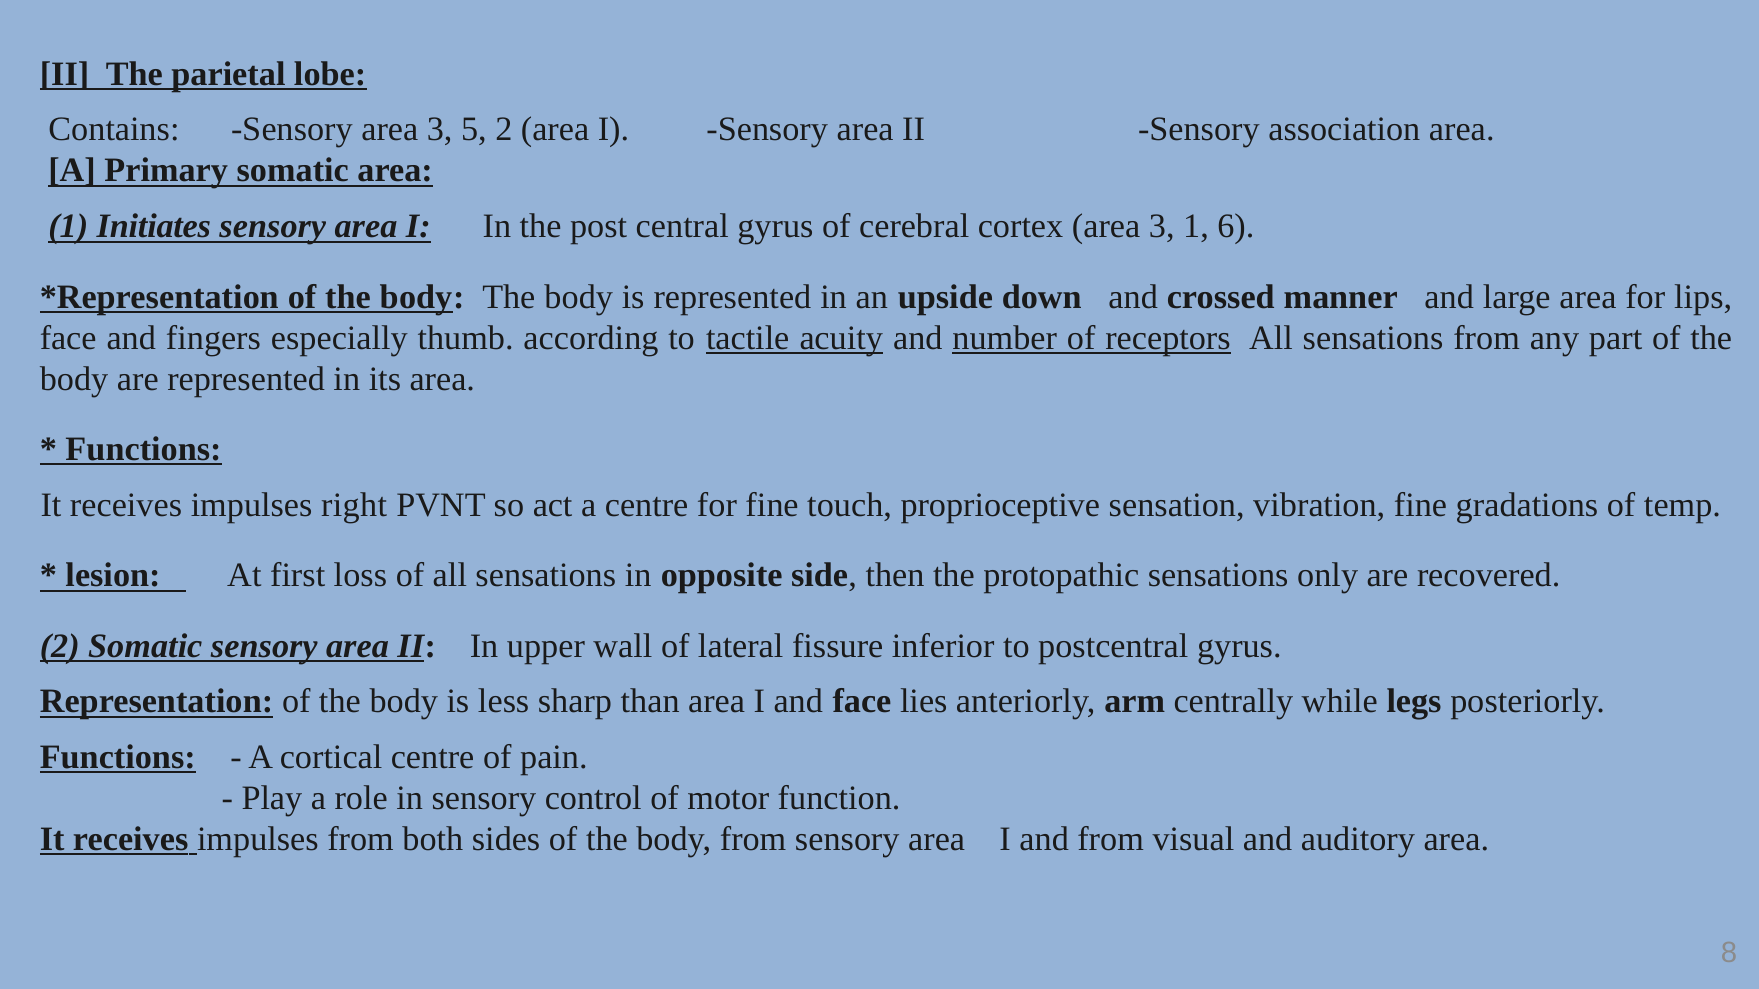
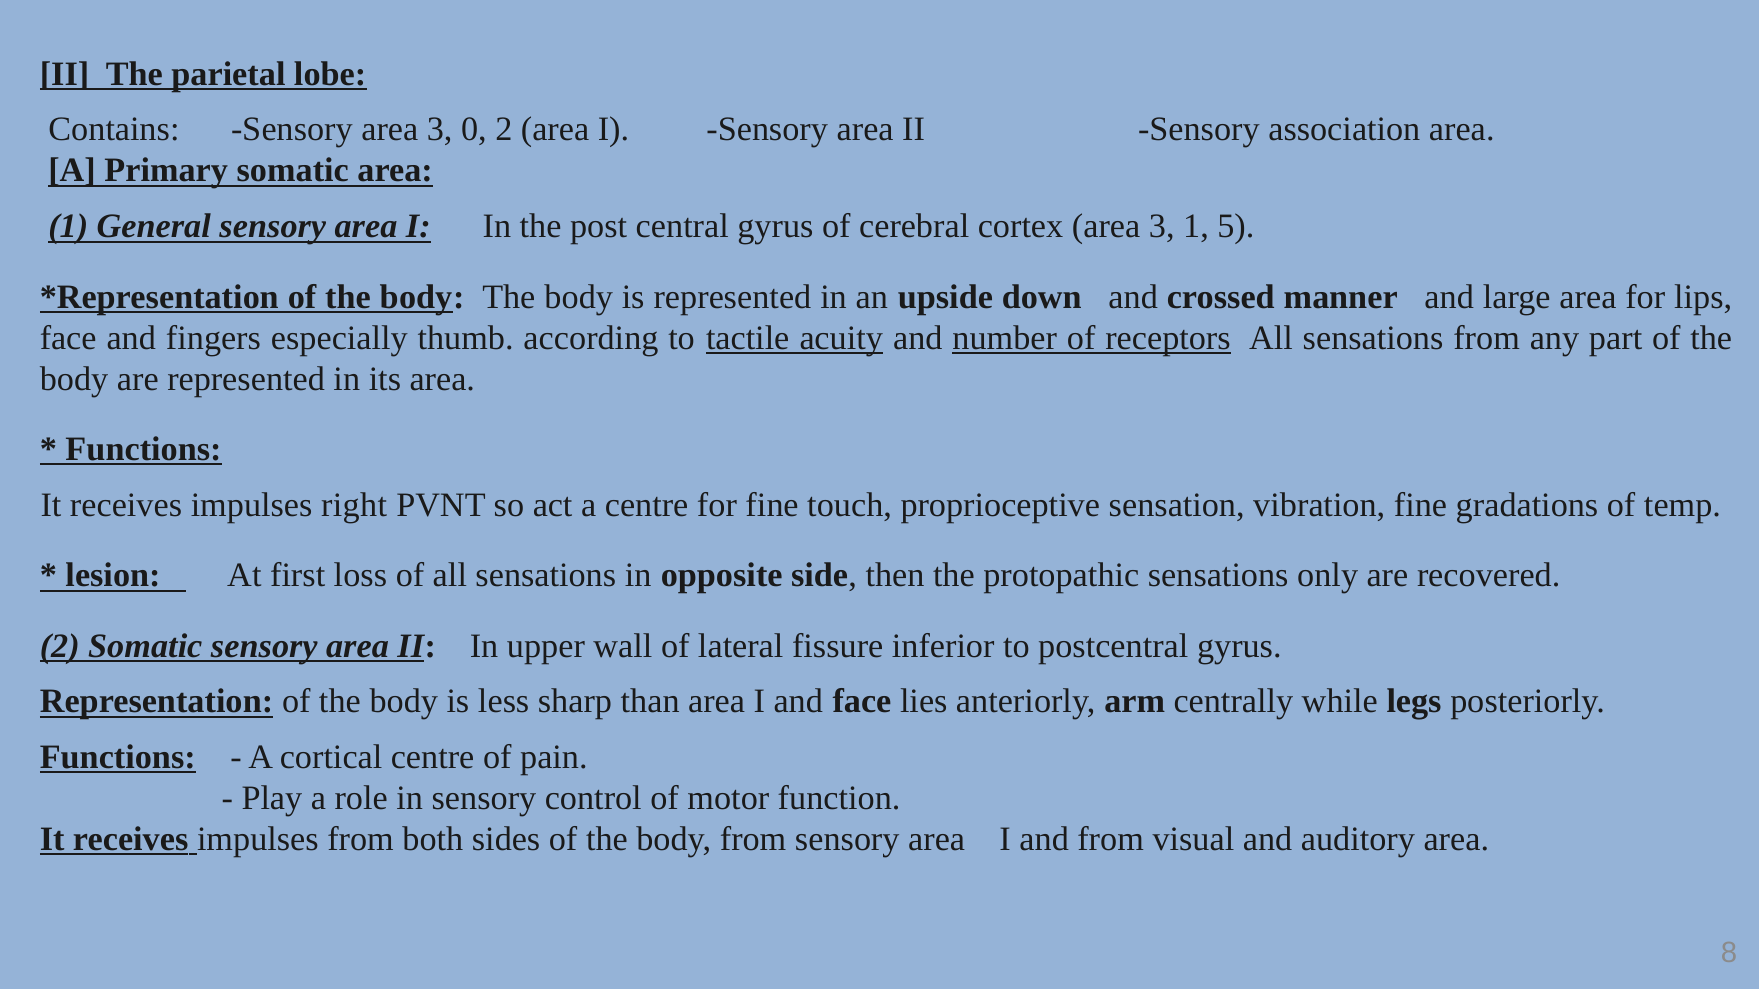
5: 5 -> 0 (474, 130)
Initiates: Initiates -> General (154, 227)
6: 6 -> 5 (1236, 227)
